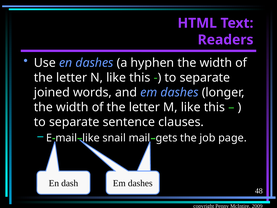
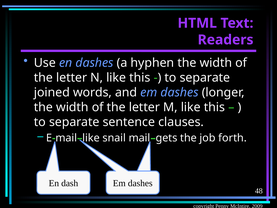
page: page -> forth (233, 138)
